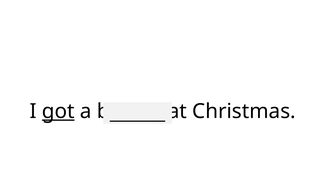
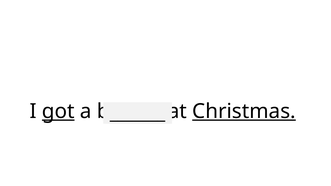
Christmas underline: none -> present (244, 111)
